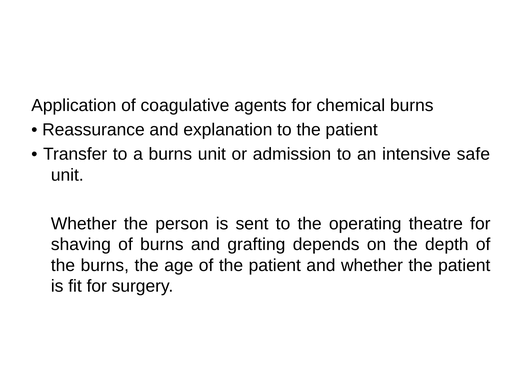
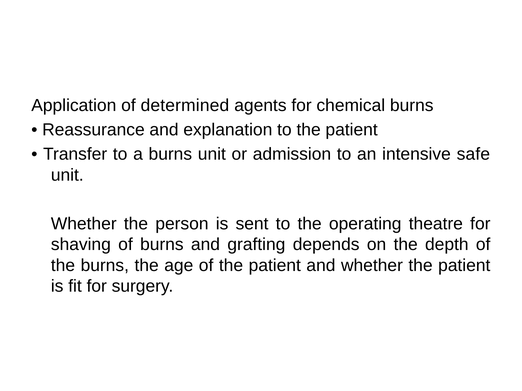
coagulative: coagulative -> determined (185, 106)
